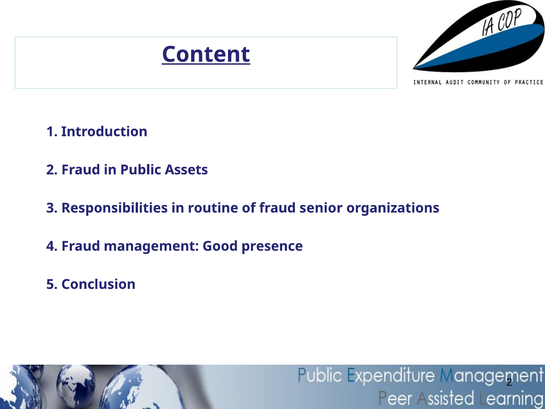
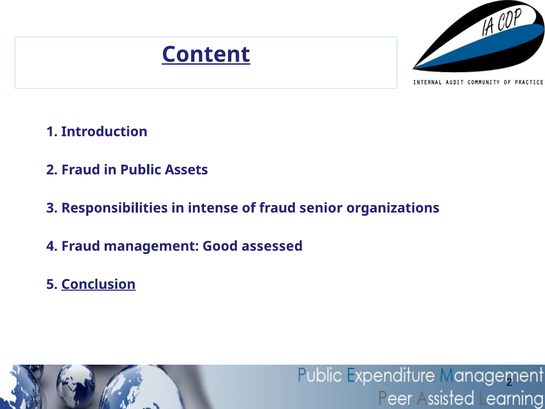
routine: routine -> intense (213, 208)
presence: presence -> assessed (272, 246)
Conclusion underline: none -> present (98, 284)
